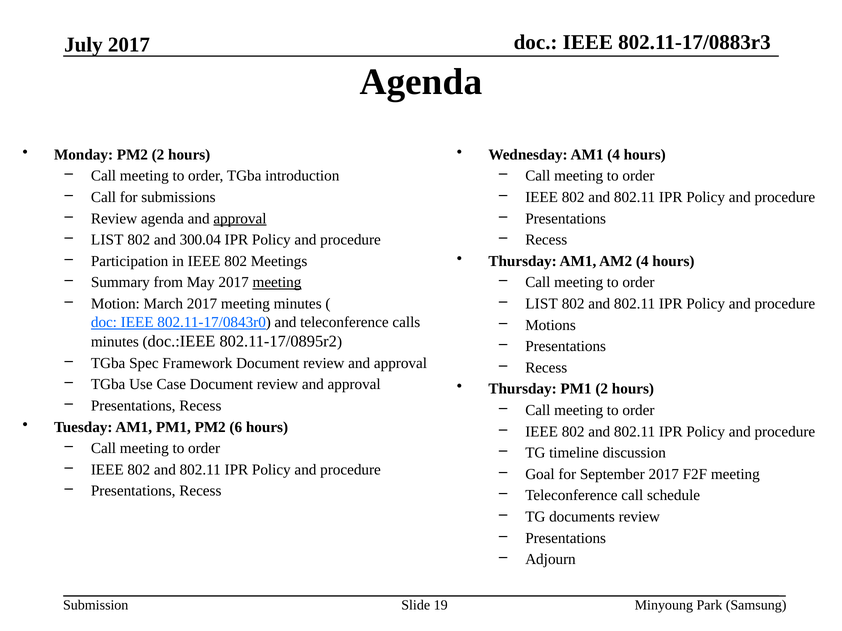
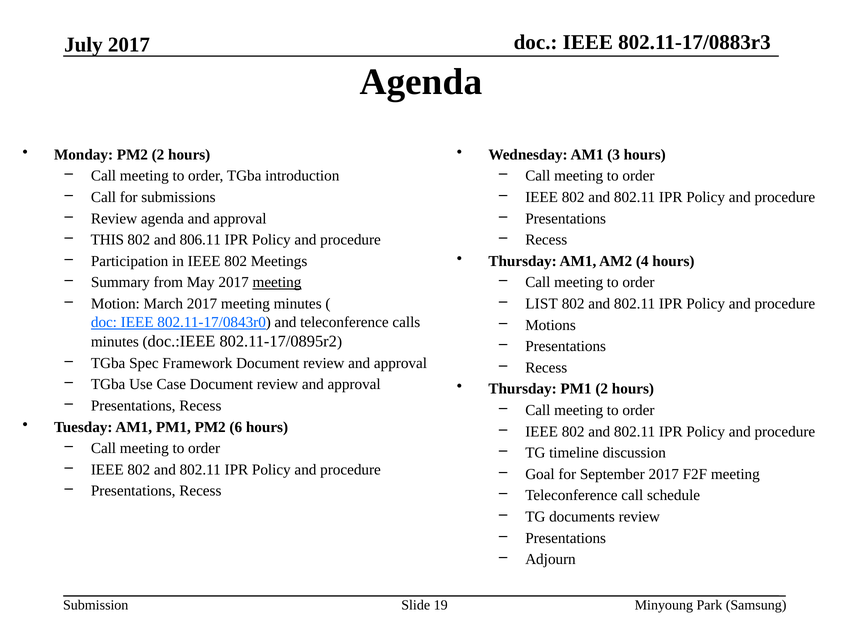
AM1 4: 4 -> 3 (614, 155)
approval underline: present -> none (240, 219)
LIST: LIST -> THIS (107, 240)
300.04: 300.04 -> 806.11 (200, 240)
